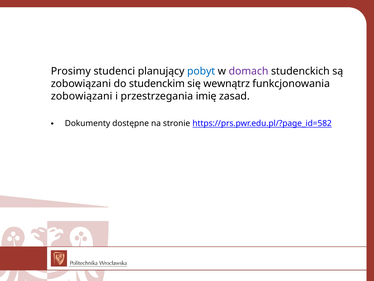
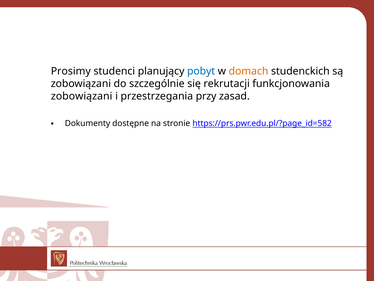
domach colour: purple -> orange (249, 71)
studenckim: studenckim -> szczególnie (157, 84)
wewnątrz: wewnątrz -> rekrutacji (227, 84)
imię: imię -> przy (206, 96)
